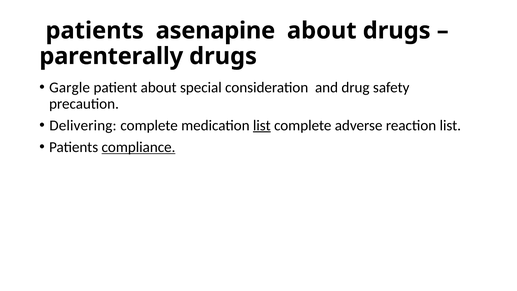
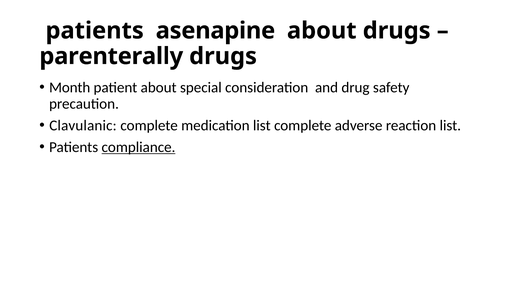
Gargle: Gargle -> Month (70, 87)
Delivering: Delivering -> Clavulanic (83, 125)
list underline: present -> none (262, 125)
